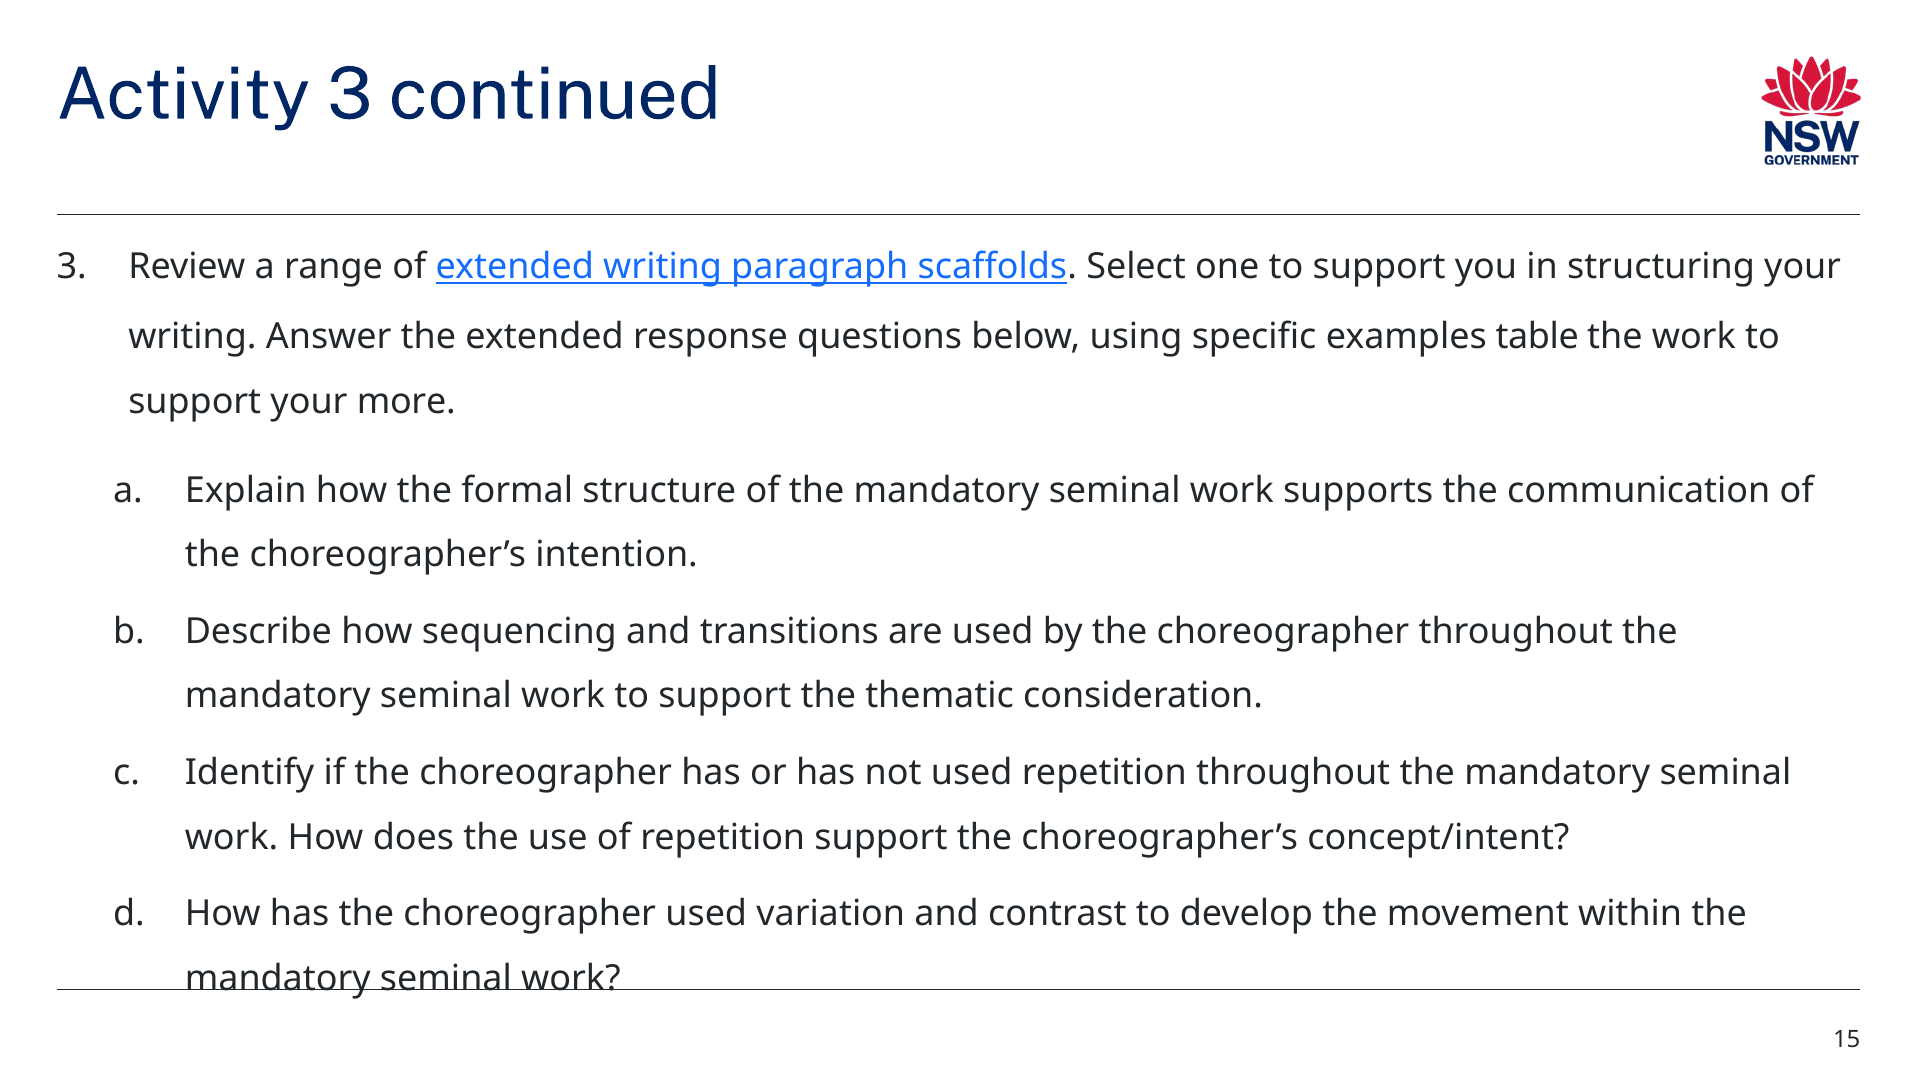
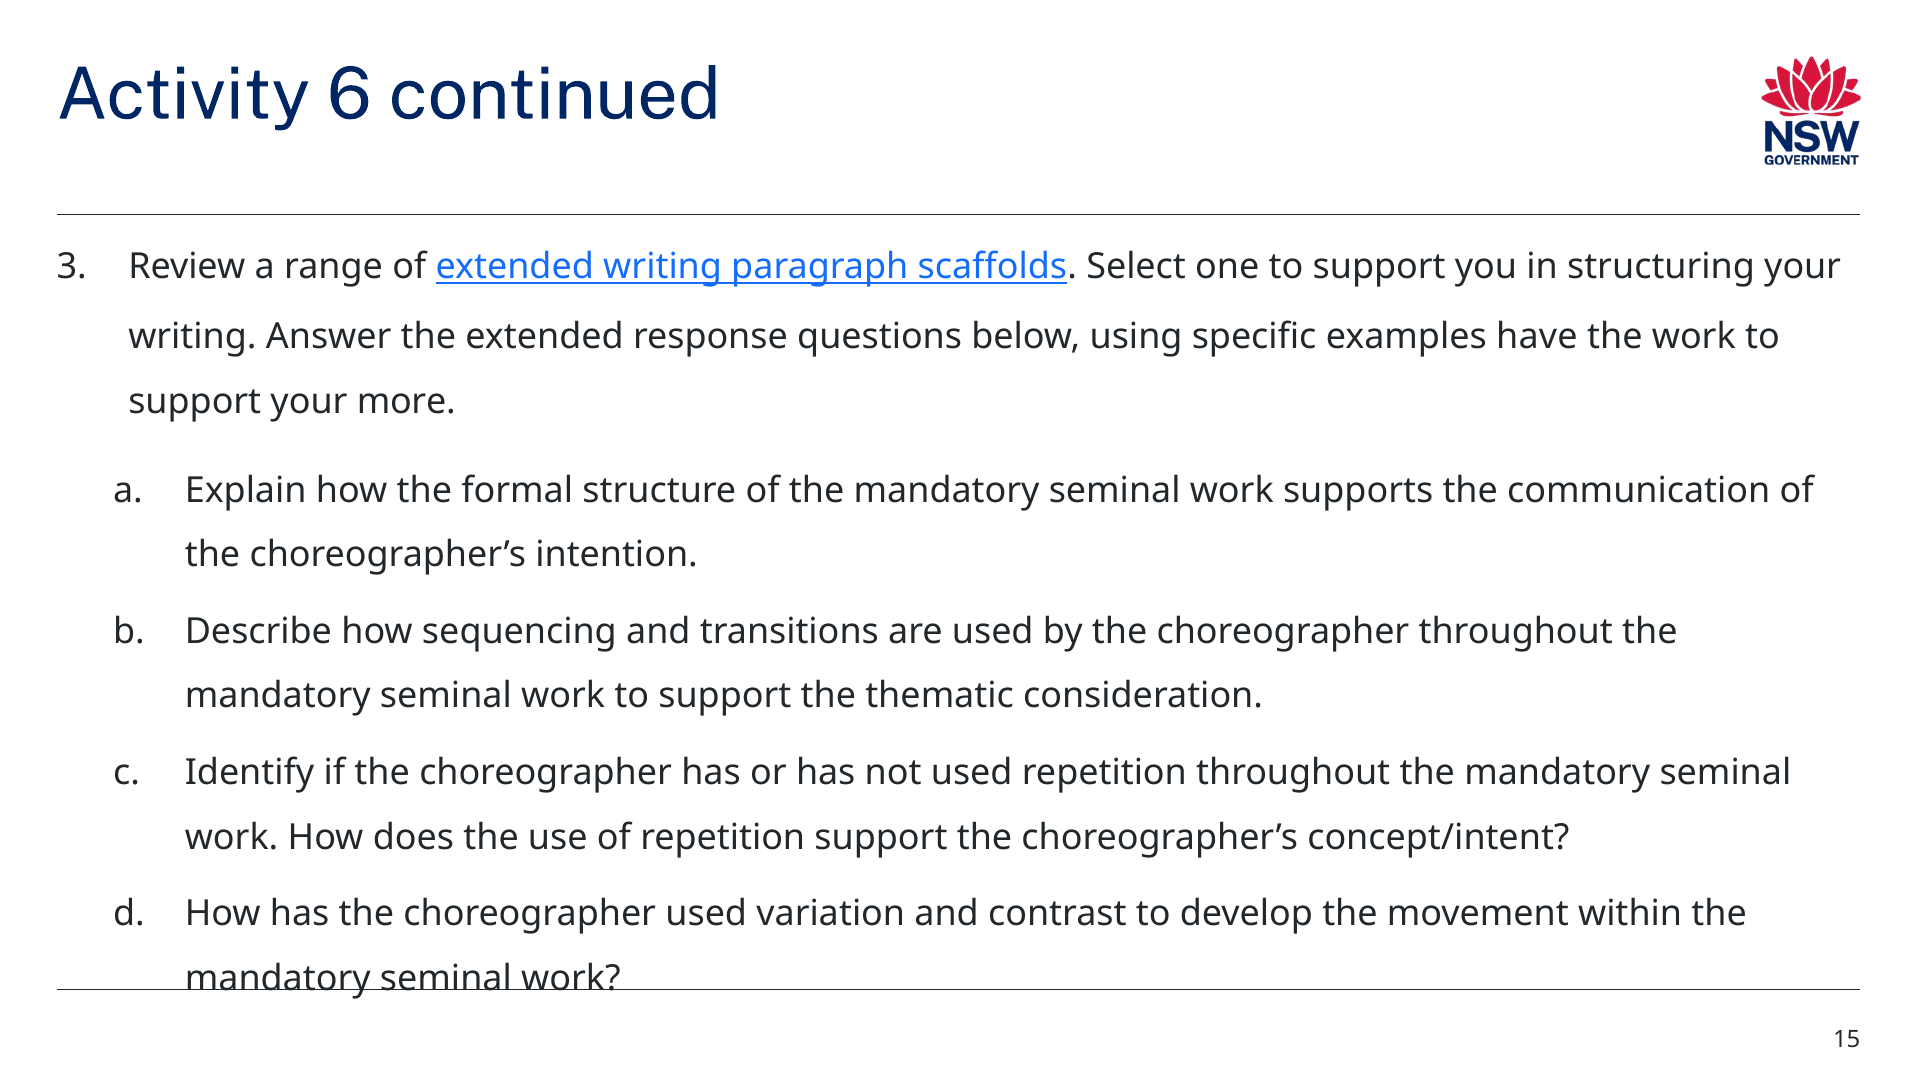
Activity 3: 3 -> 6 (349, 95)
table: table -> have (1537, 337)
